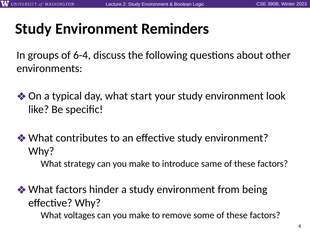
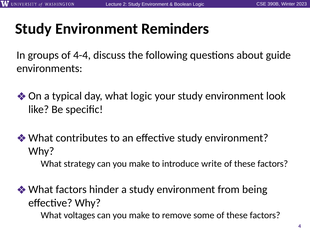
6-4: 6-4 -> 4-4 (82, 55)
other: other -> guide (278, 55)
what start: start -> logic (141, 96)
same: same -> write (212, 164)
